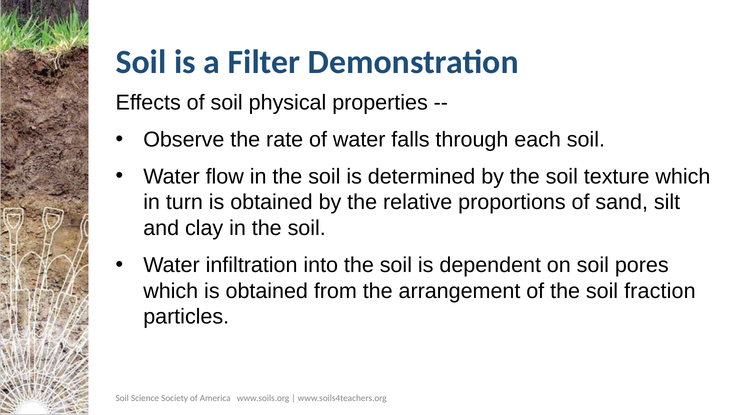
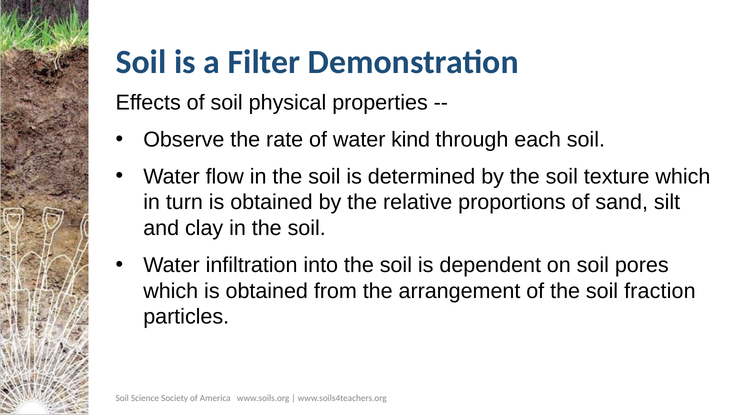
falls: falls -> kind (411, 140)
